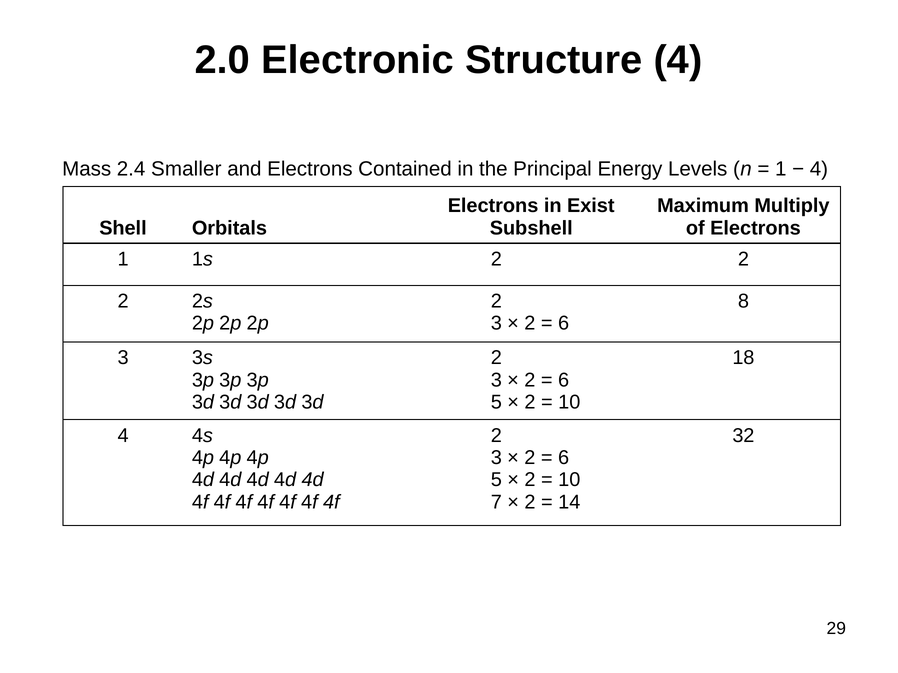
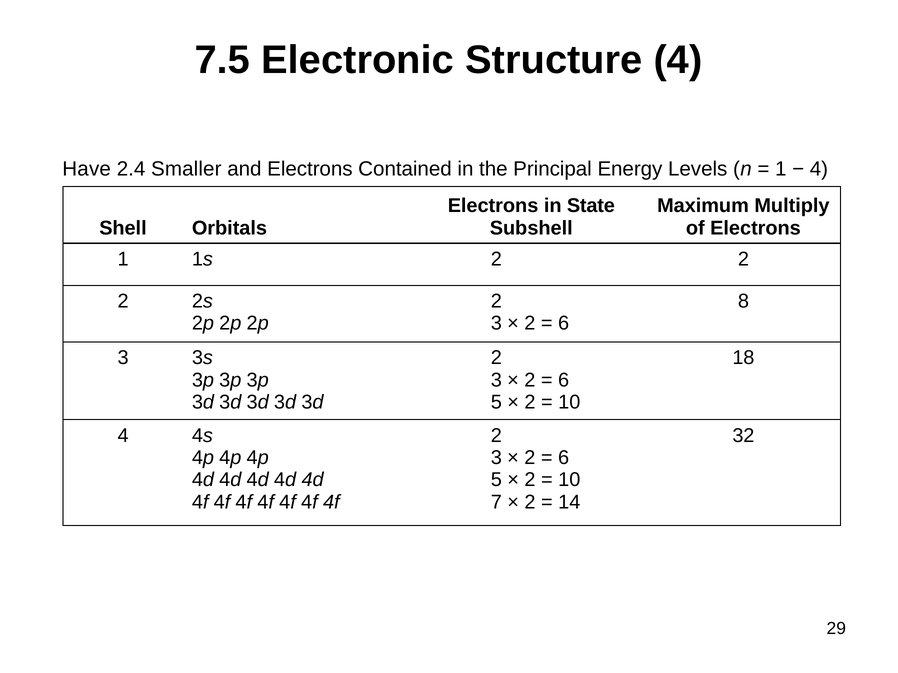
2.0: 2.0 -> 7.5 (222, 60)
Mass: Mass -> Have (87, 169)
Exist: Exist -> State (591, 206)
